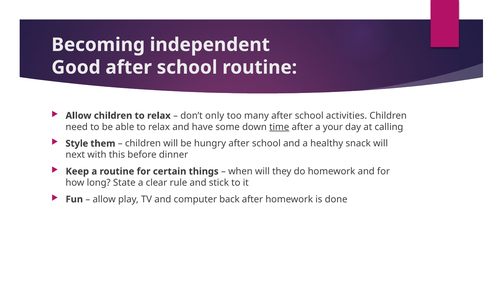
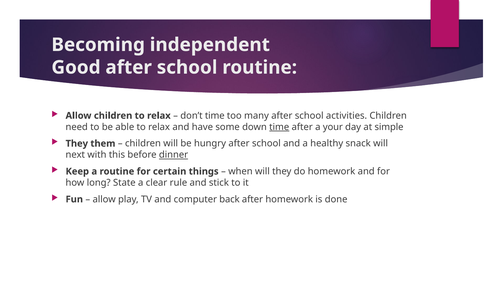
don’t only: only -> time (215, 116)
calling: calling -> simple (389, 127)
Style: Style -> They (77, 143)
dinner underline: none -> present (174, 155)
